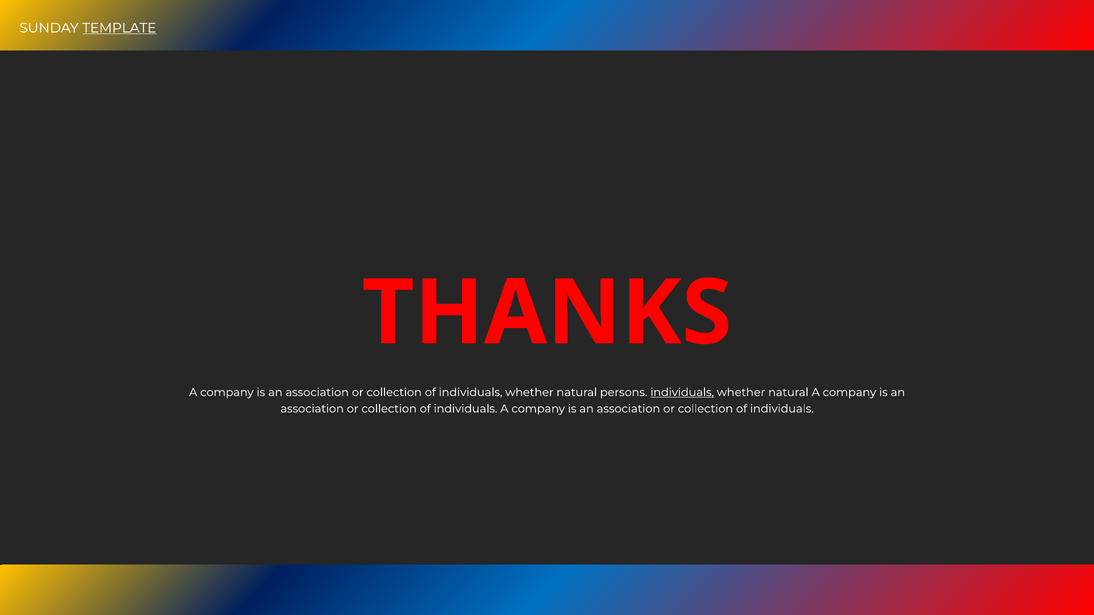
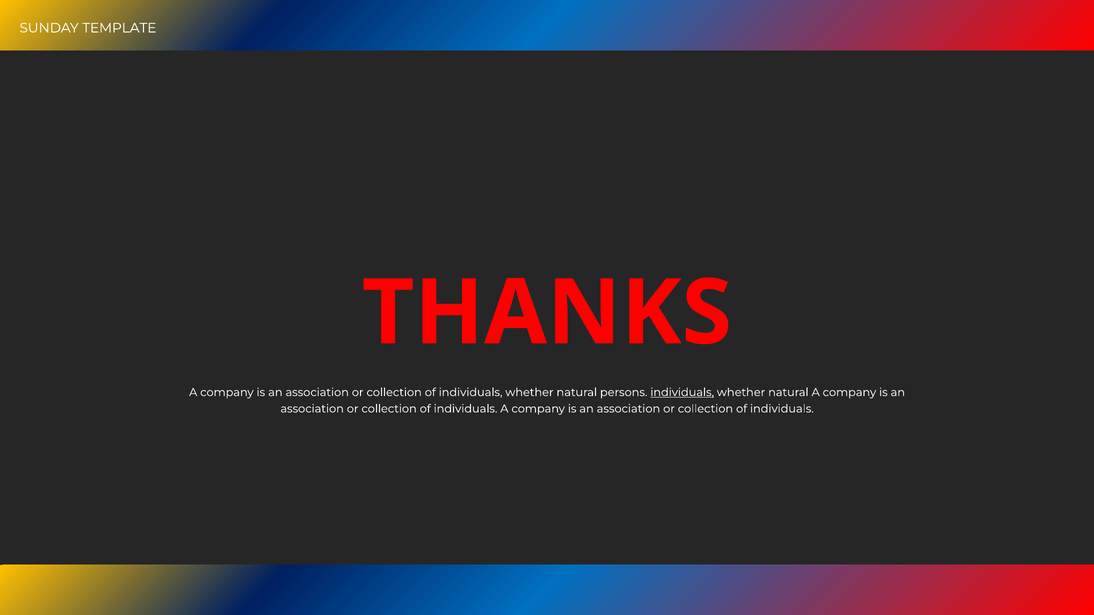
TEMPLATE underline: present -> none (119, 28)
